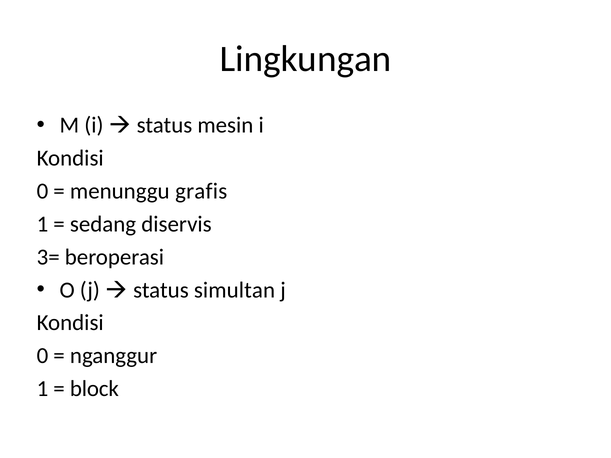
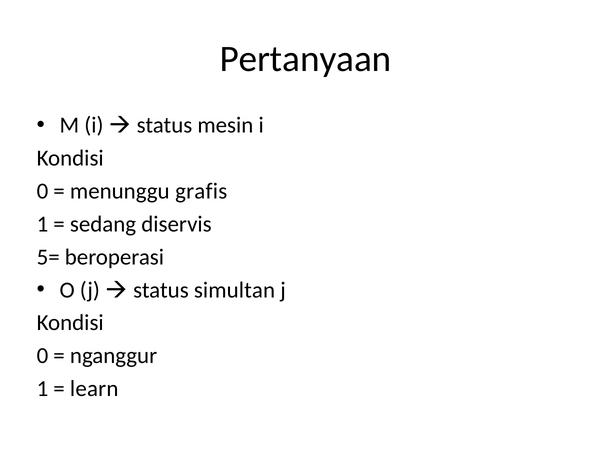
Lingkungan: Lingkungan -> Pertanyaan (306, 59)
3=: 3= -> 5= (48, 257)
block: block -> learn (94, 389)
